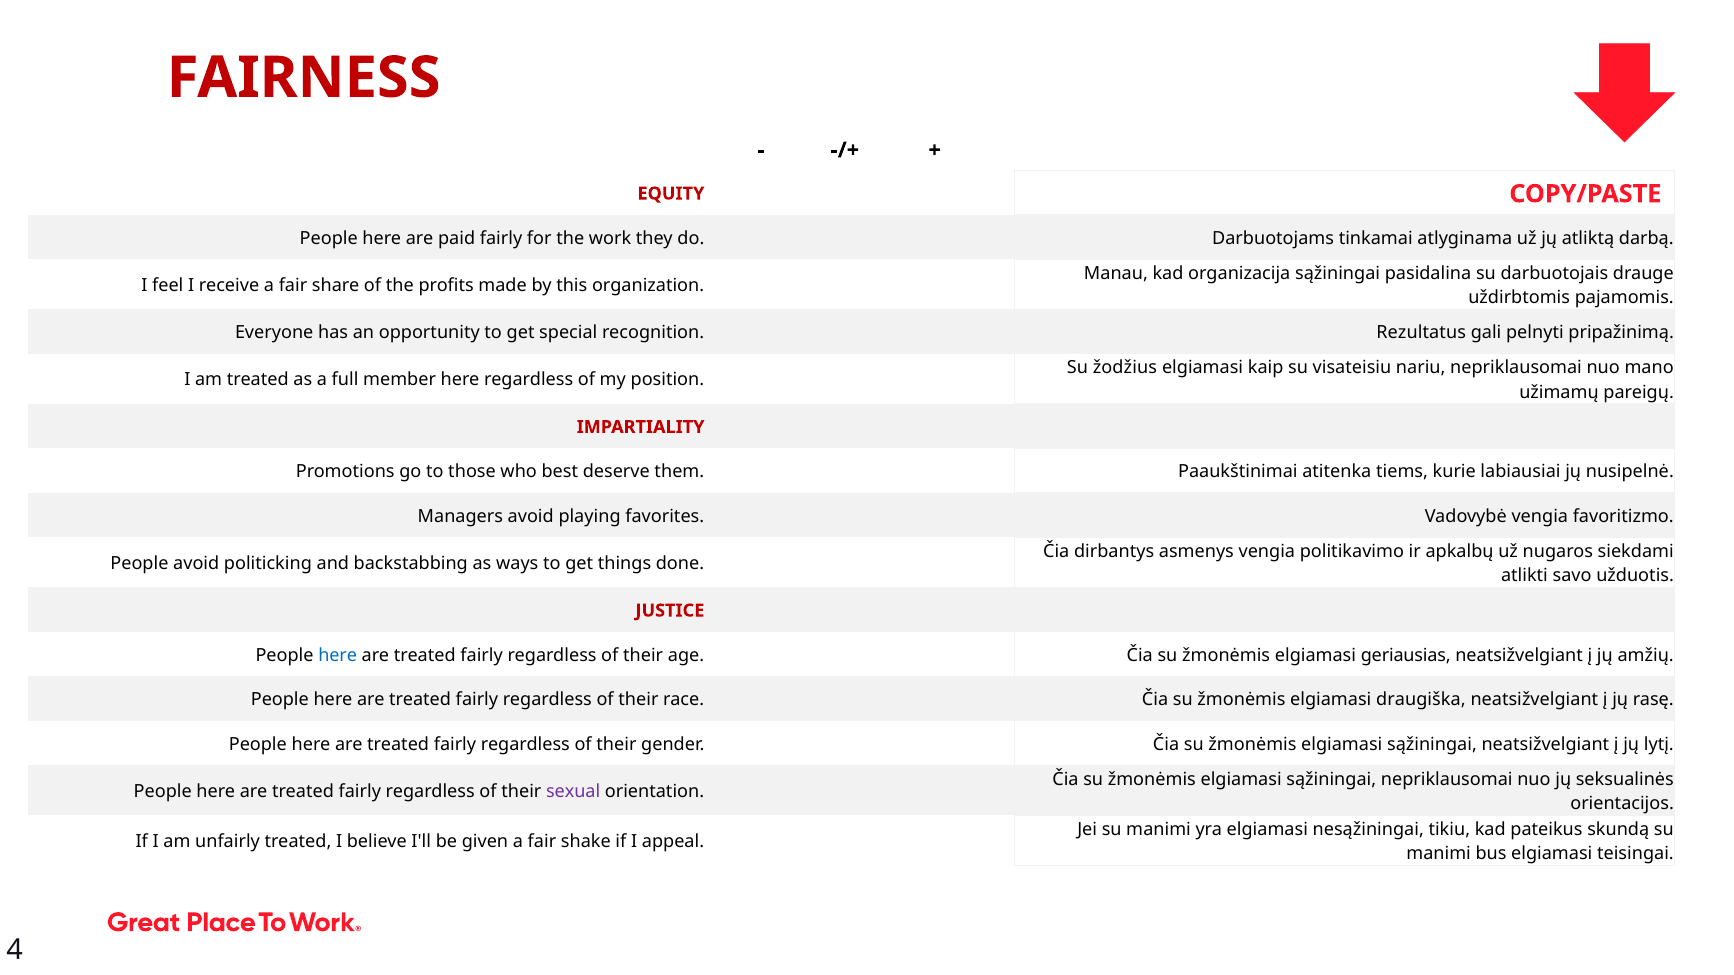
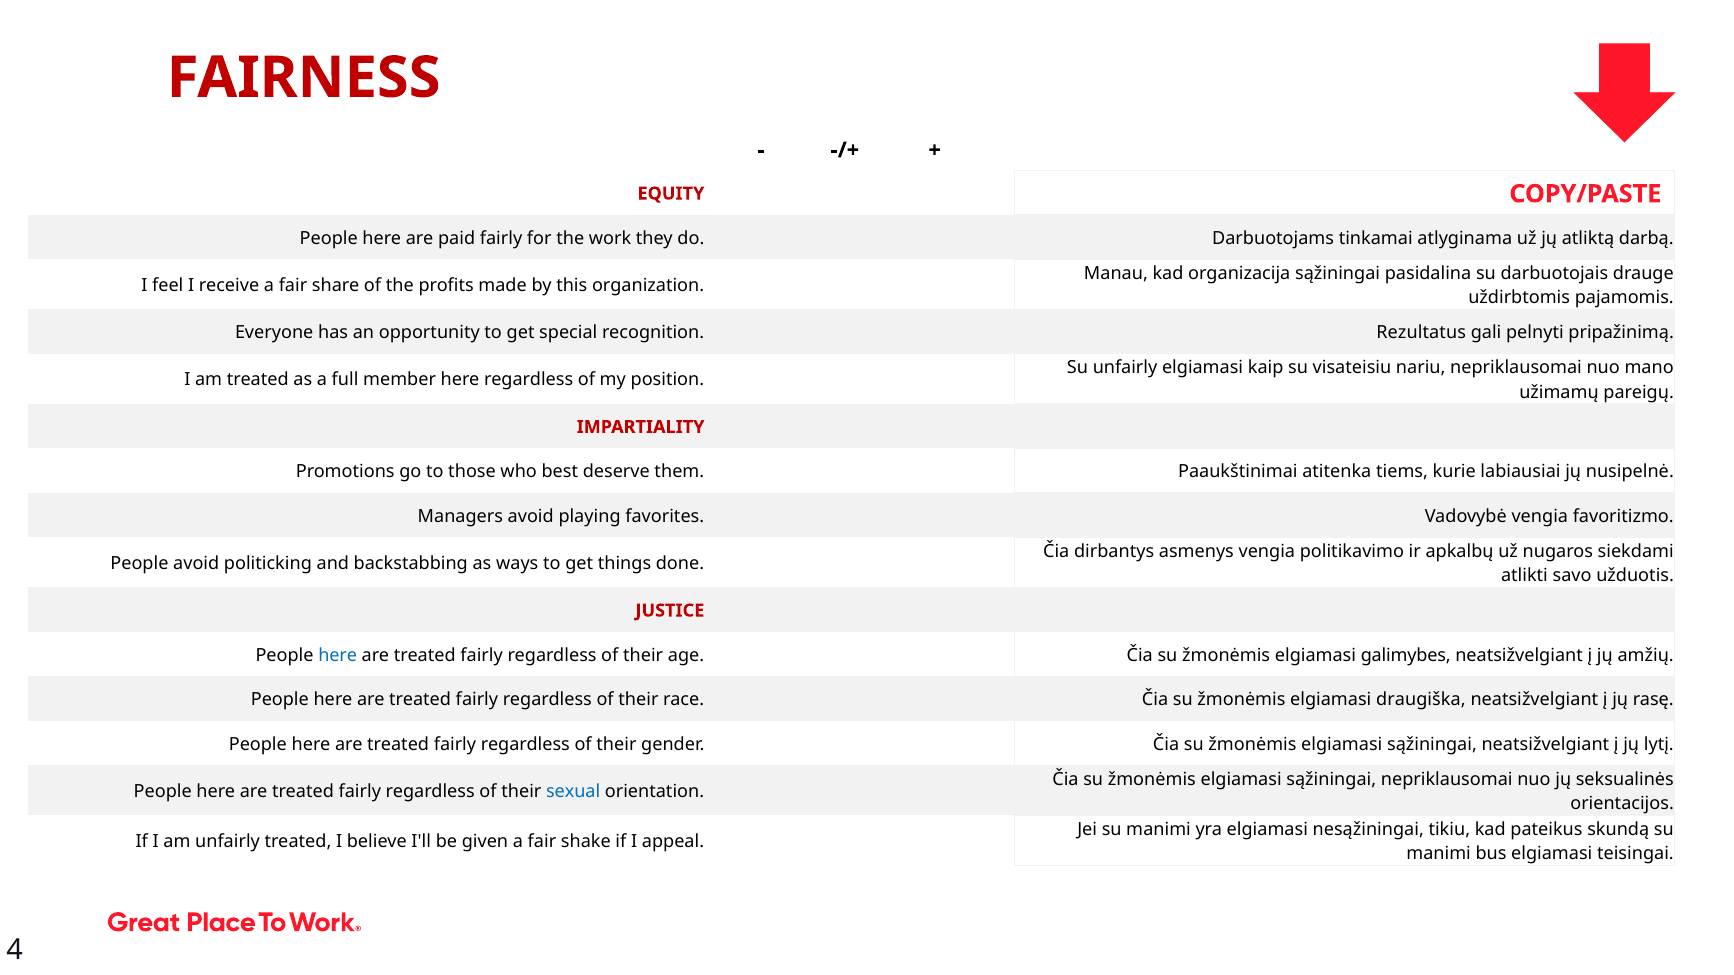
Su žodžius: žodžius -> unfairly (1125, 368)
geriausias: geriausias -> galimybes (1406, 656)
sexual colour: purple -> blue (573, 792)
